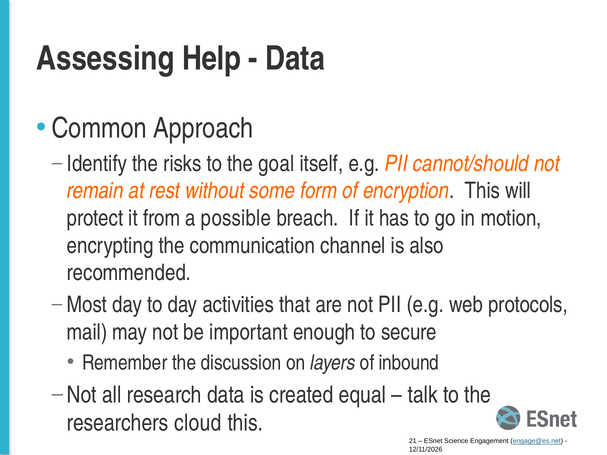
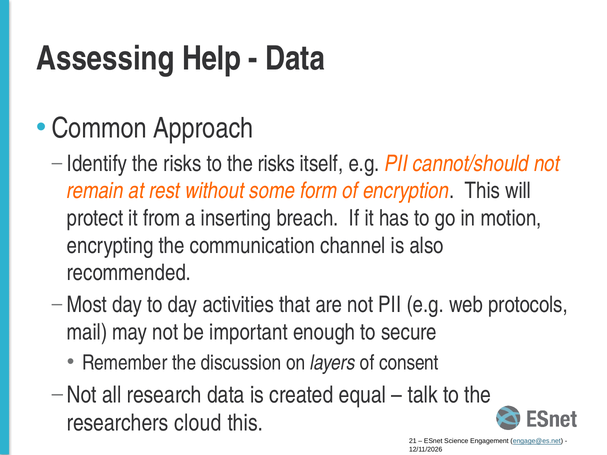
to the goal: goal -> risks (277, 164)
possible: possible -> inserting (236, 218)
inbound: inbound -> consent (409, 363)
